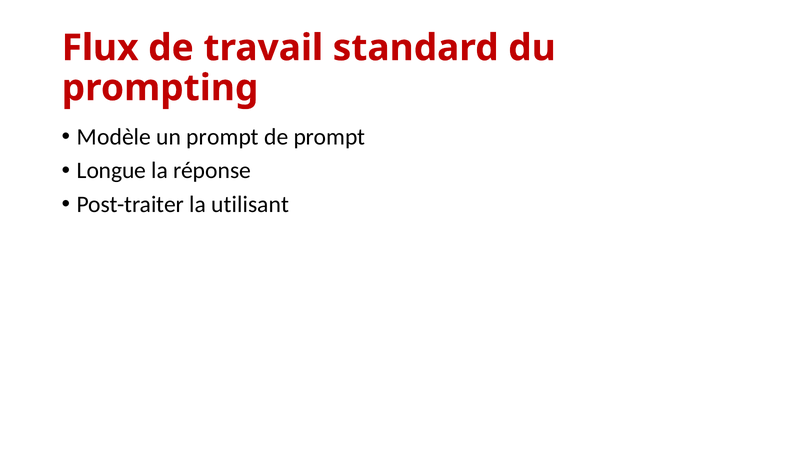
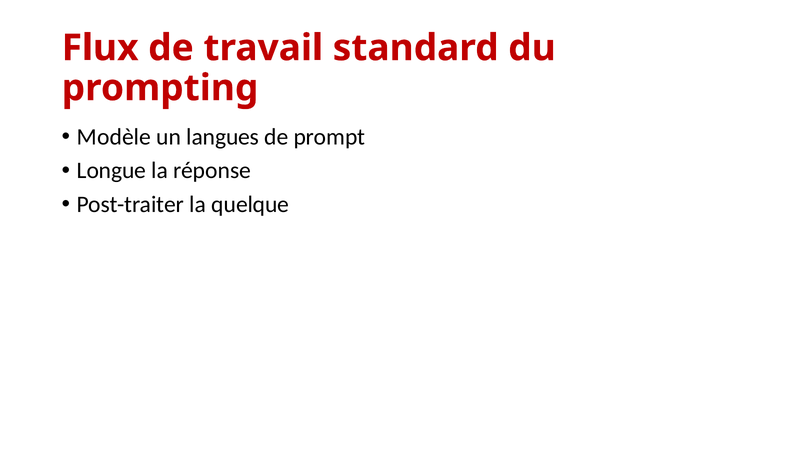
un prompt: prompt -> langues (223, 137)
utilisant: utilisant -> quelque (250, 205)
